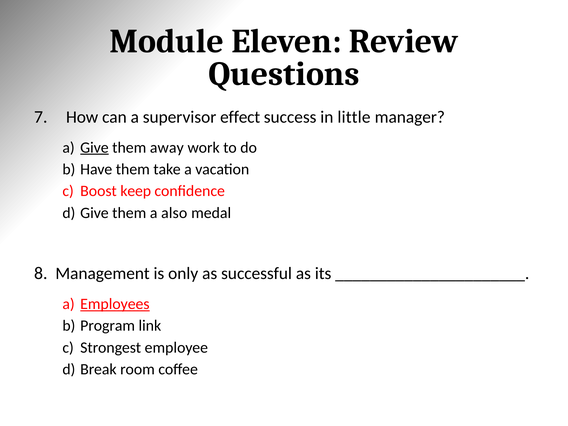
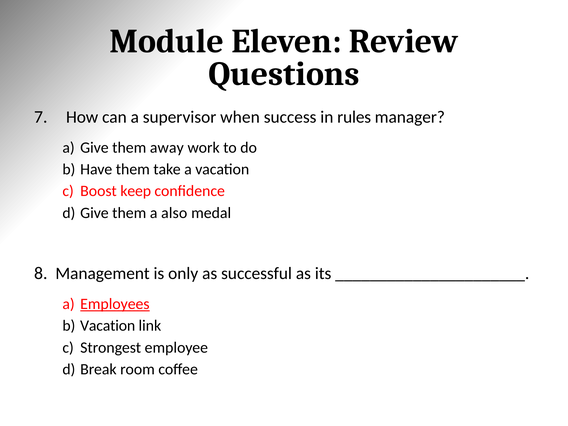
effect: effect -> when (240, 117)
little: little -> rules (354, 117)
Give underline: present -> none (94, 147)
Program: Program -> Vacation (108, 326)
